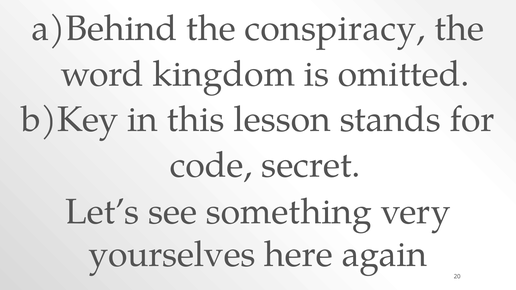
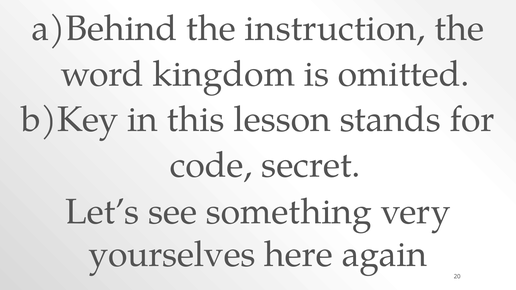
conspiracy: conspiracy -> instruction (335, 29)
